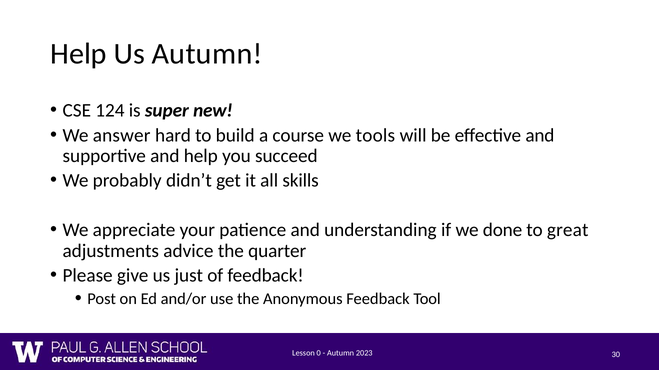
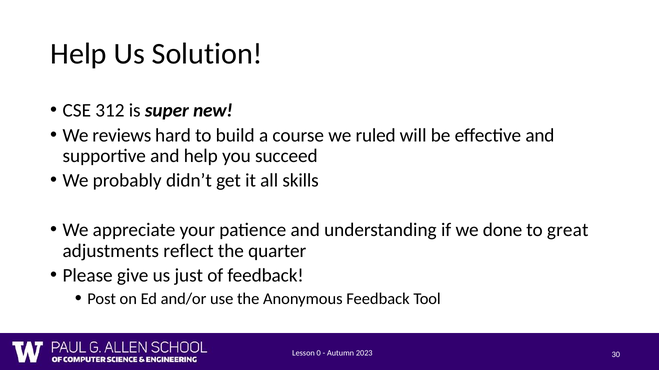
Us Autumn: Autumn -> Solution (207, 54)
124: 124 -> 312 (110, 110)
answer: answer -> reviews (122, 136)
tools: tools -> ruled (376, 136)
advice: advice -> reflect (188, 251)
